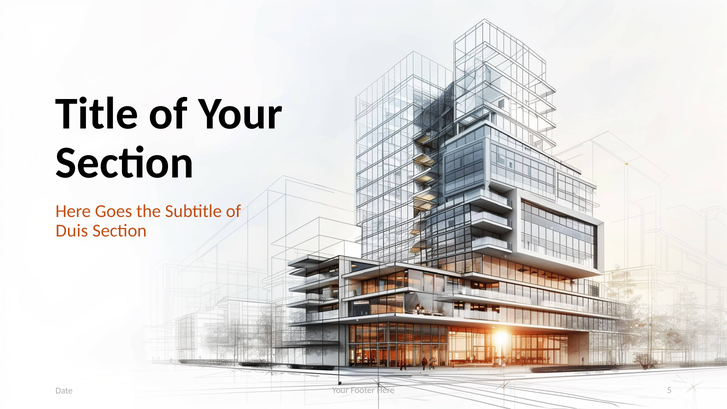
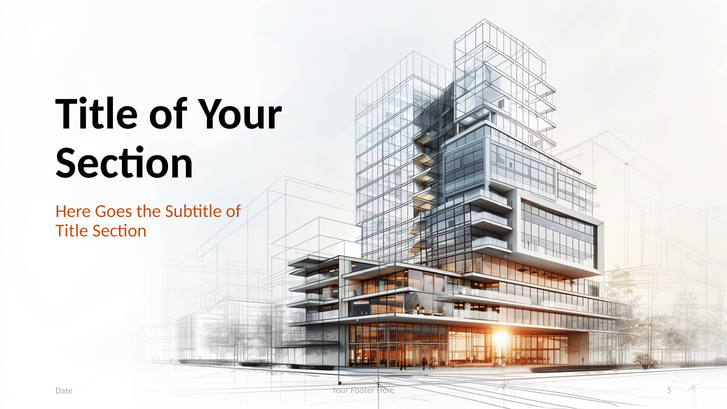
Duis: Duis -> Title (72, 231)
